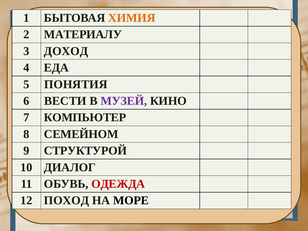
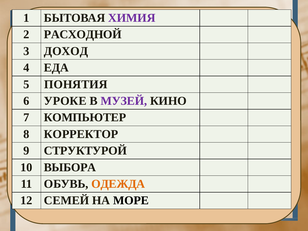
ХИМИЯ colour: orange -> purple (132, 18)
МАТЕРИАЛУ: МАТЕРИАЛУ -> РАСХОДНОЙ (83, 34)
ВЕСТИ: ВЕСТИ -> УРОКЕ (65, 101)
СЕМЕЙНОМ: СЕМЕЙНОМ -> КОРРЕКТОР (81, 134)
ДИАЛОГ: ДИАЛОГ -> ВЫБОРА (70, 167)
ОДЕЖДА colour: red -> orange (118, 184)
ПОХОД: ПОХОД -> СЕМЕЙ (67, 201)
